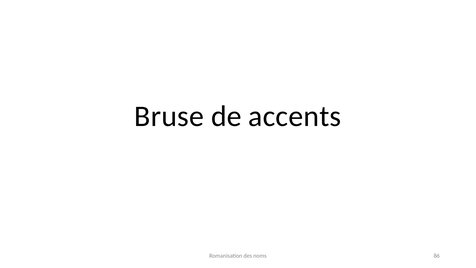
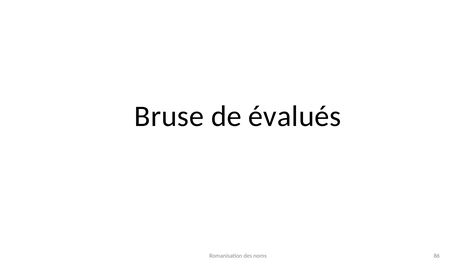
accents: accents -> évalués (295, 116)
